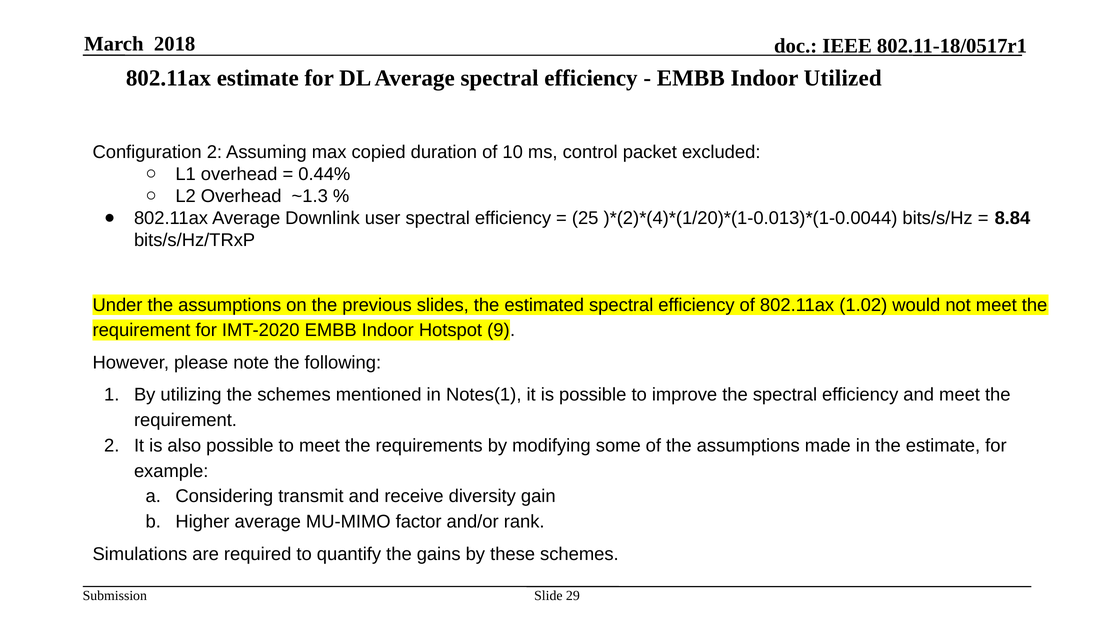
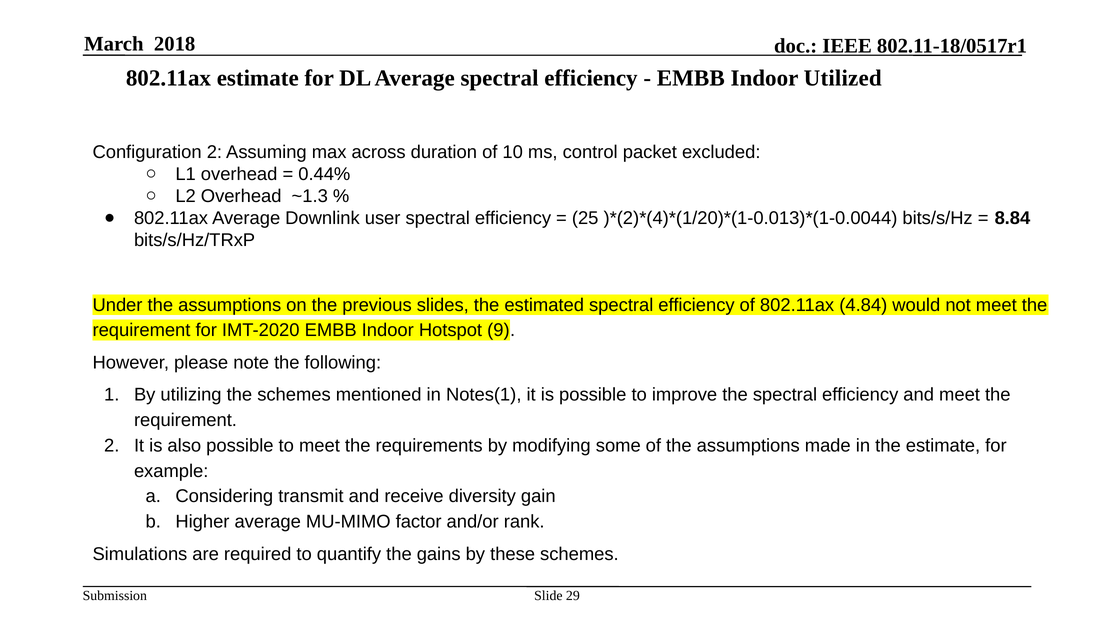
copied: copied -> across (379, 152)
1.02: 1.02 -> 4.84 (863, 305)
